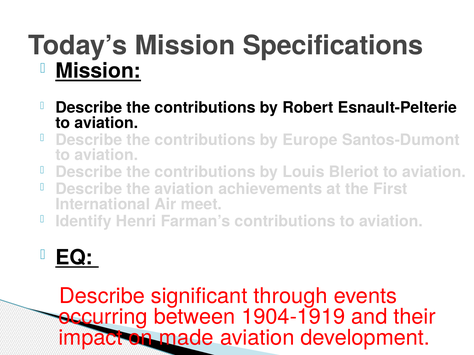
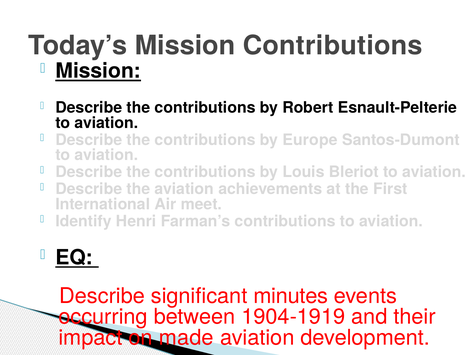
Mission Specifications: Specifications -> Contributions (333, 46)
through: through -> minutes (291, 296)
